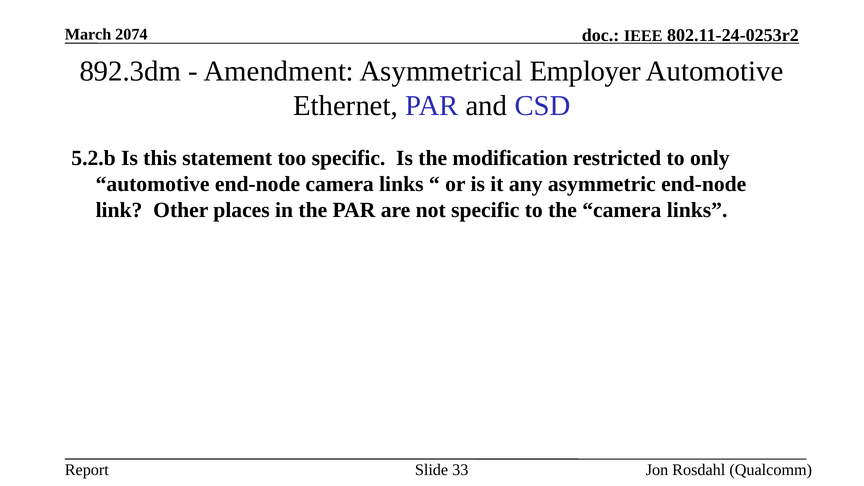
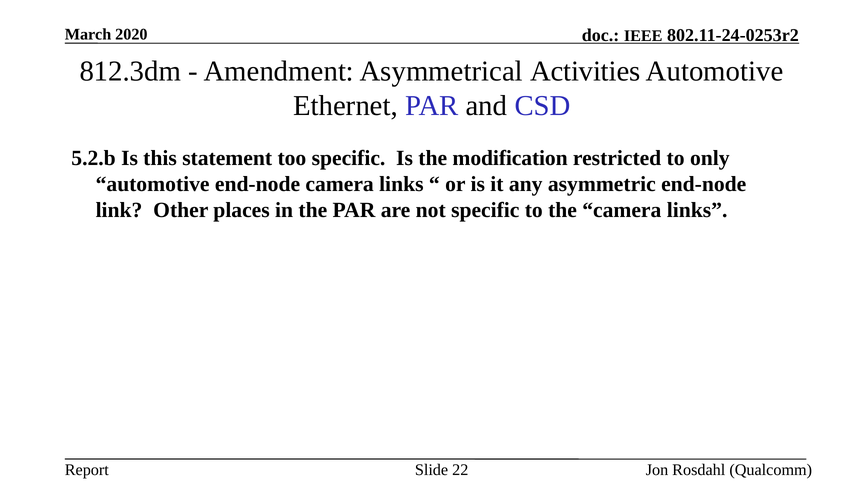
2074: 2074 -> 2020 (131, 34)
892.3dm: 892.3dm -> 812.3dm (130, 71)
Employer: Employer -> Activities (585, 71)
33: 33 -> 22 (460, 470)
